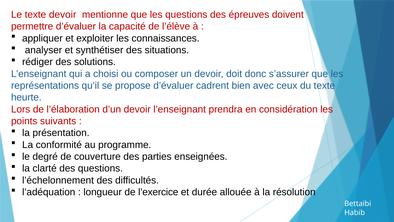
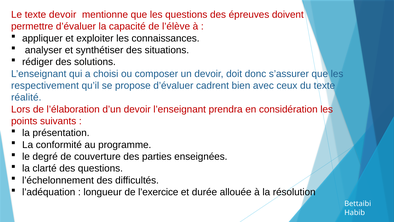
représentations: représentations -> respectivement (45, 85)
heurte: heurte -> réalité (26, 97)
